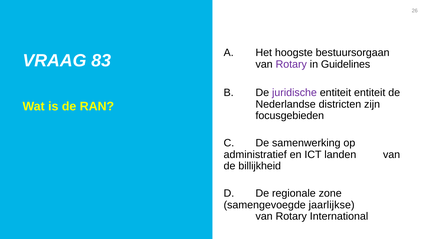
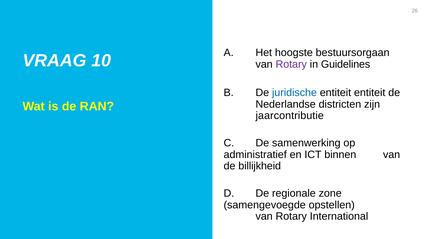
83: 83 -> 10 (101, 61)
juridische colour: purple -> blue (294, 93)
focusgebieden: focusgebieden -> jaarcontributie (290, 116)
landen: landen -> binnen (340, 155)
jaarlijkse: jaarlijkse -> opstellen (332, 205)
